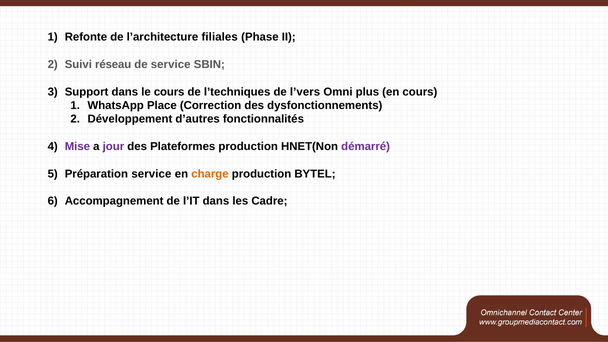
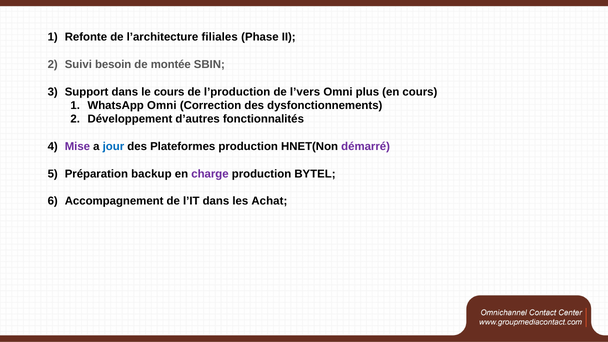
réseau: réseau -> besoin (113, 64)
de service: service -> montée (171, 64)
l’techniques: l’techniques -> l’production (237, 92)
WhatsApp Place: Place -> Omni (162, 105)
jour colour: purple -> blue (113, 146)
Préparation service: service -> backup (151, 174)
charge colour: orange -> purple (210, 174)
Cadre: Cadre -> Achat (269, 201)
